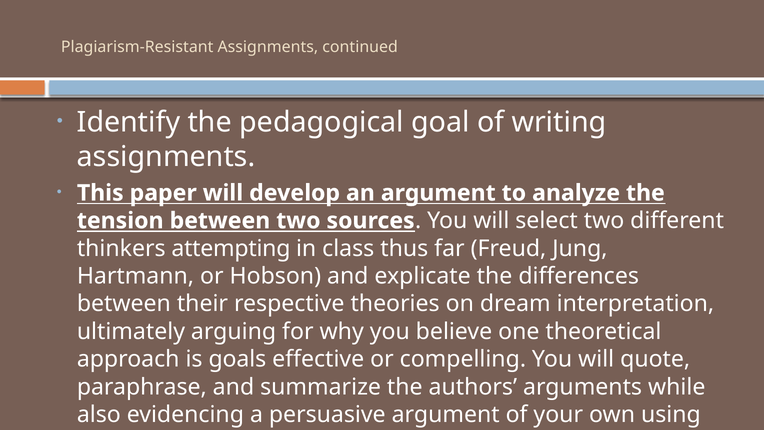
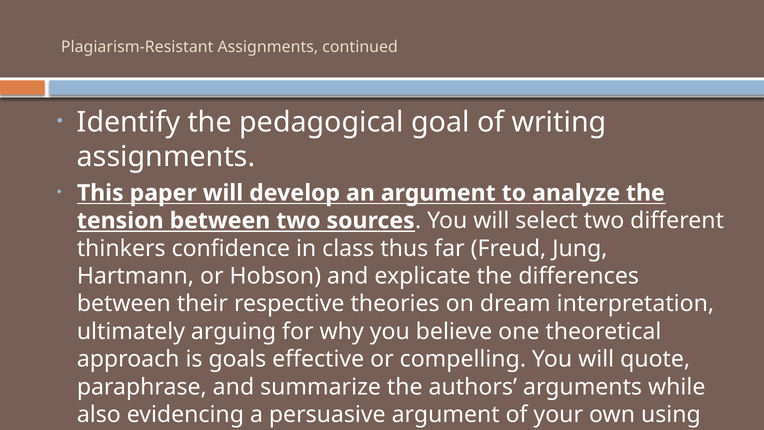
attempting: attempting -> confidence (231, 248)
